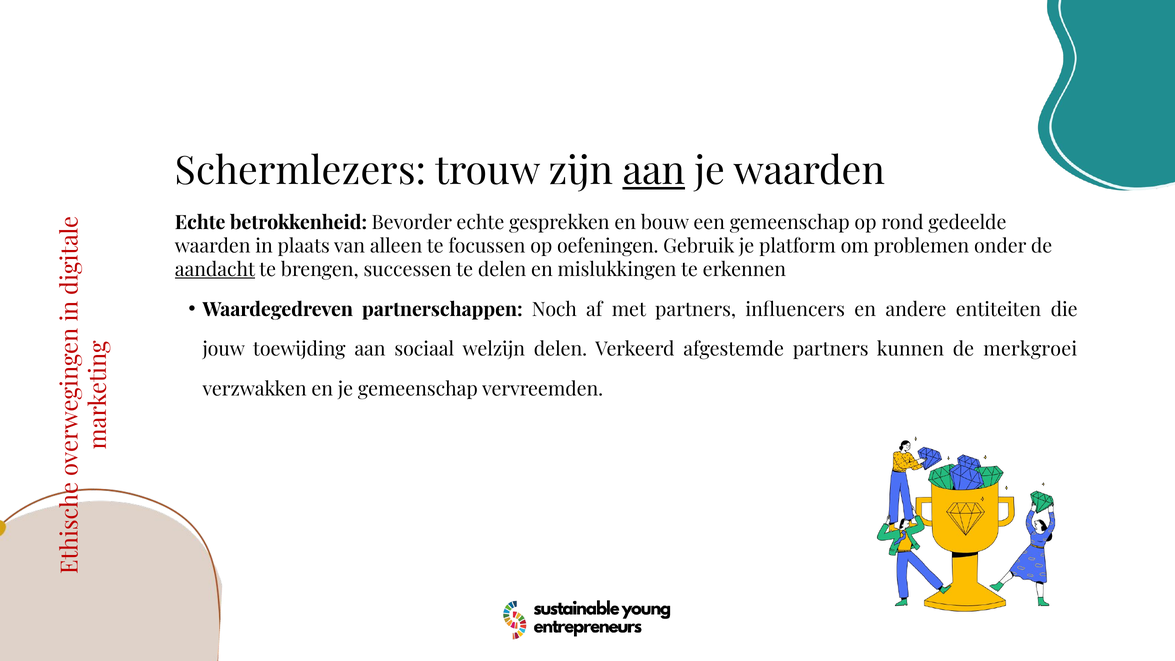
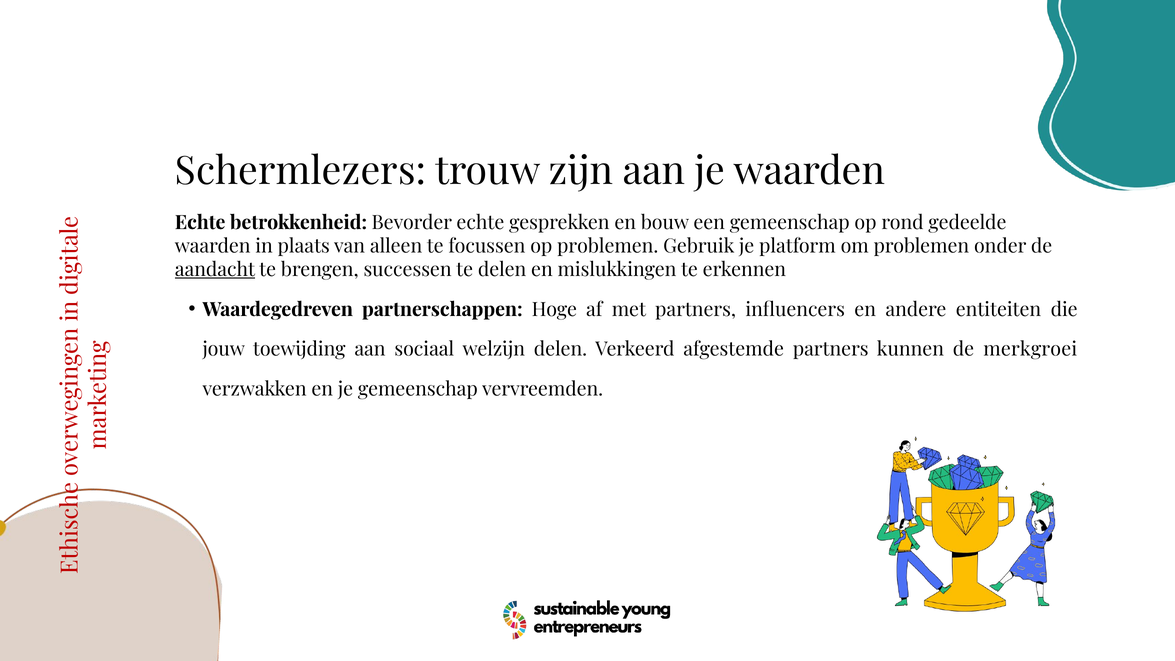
aan underline: present -> none (654, 171)
op oefeningen: oefeningen -> problemen (608, 246)
Noch: Noch -> Hoge (554, 310)
